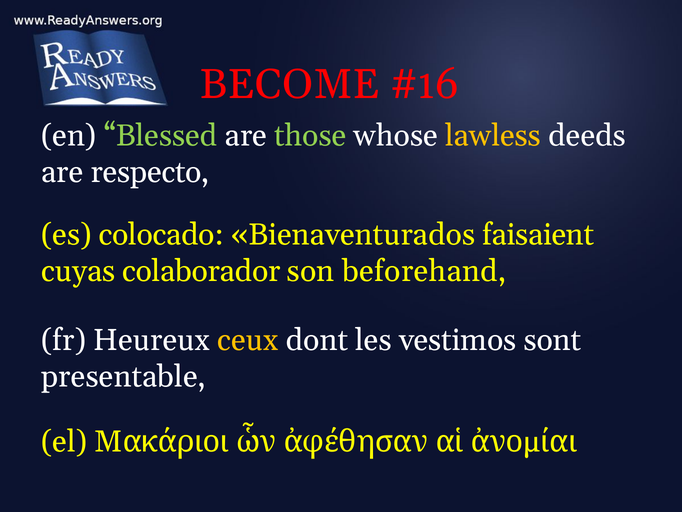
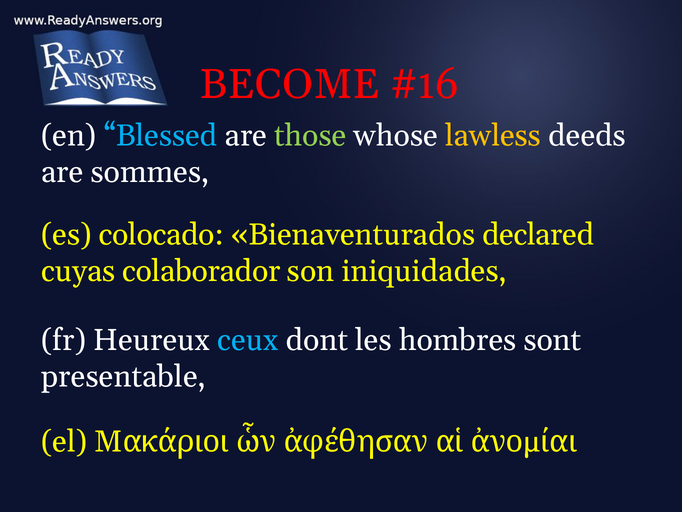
Blessed colour: light green -> light blue (160, 136)
respecto: respecto -> sommes (150, 172)
faisaient: faisaient -> declared (538, 235)
beforehand: beforehand -> iniquidades (424, 271)
ceux colour: yellow -> light blue (248, 340)
vestimos: vestimos -> hombres (458, 340)
